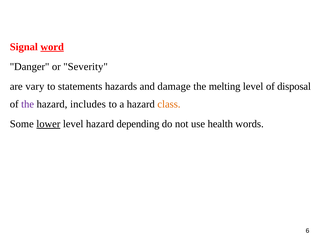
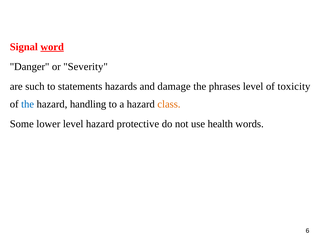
vary: vary -> such (35, 86)
melting: melting -> phrases (225, 86)
disposal: disposal -> toxicity (294, 86)
the colour: purple -> blue (28, 104)
includes: includes -> handling (88, 104)
lower underline: present -> none (48, 124)
depending: depending -> protective (138, 124)
